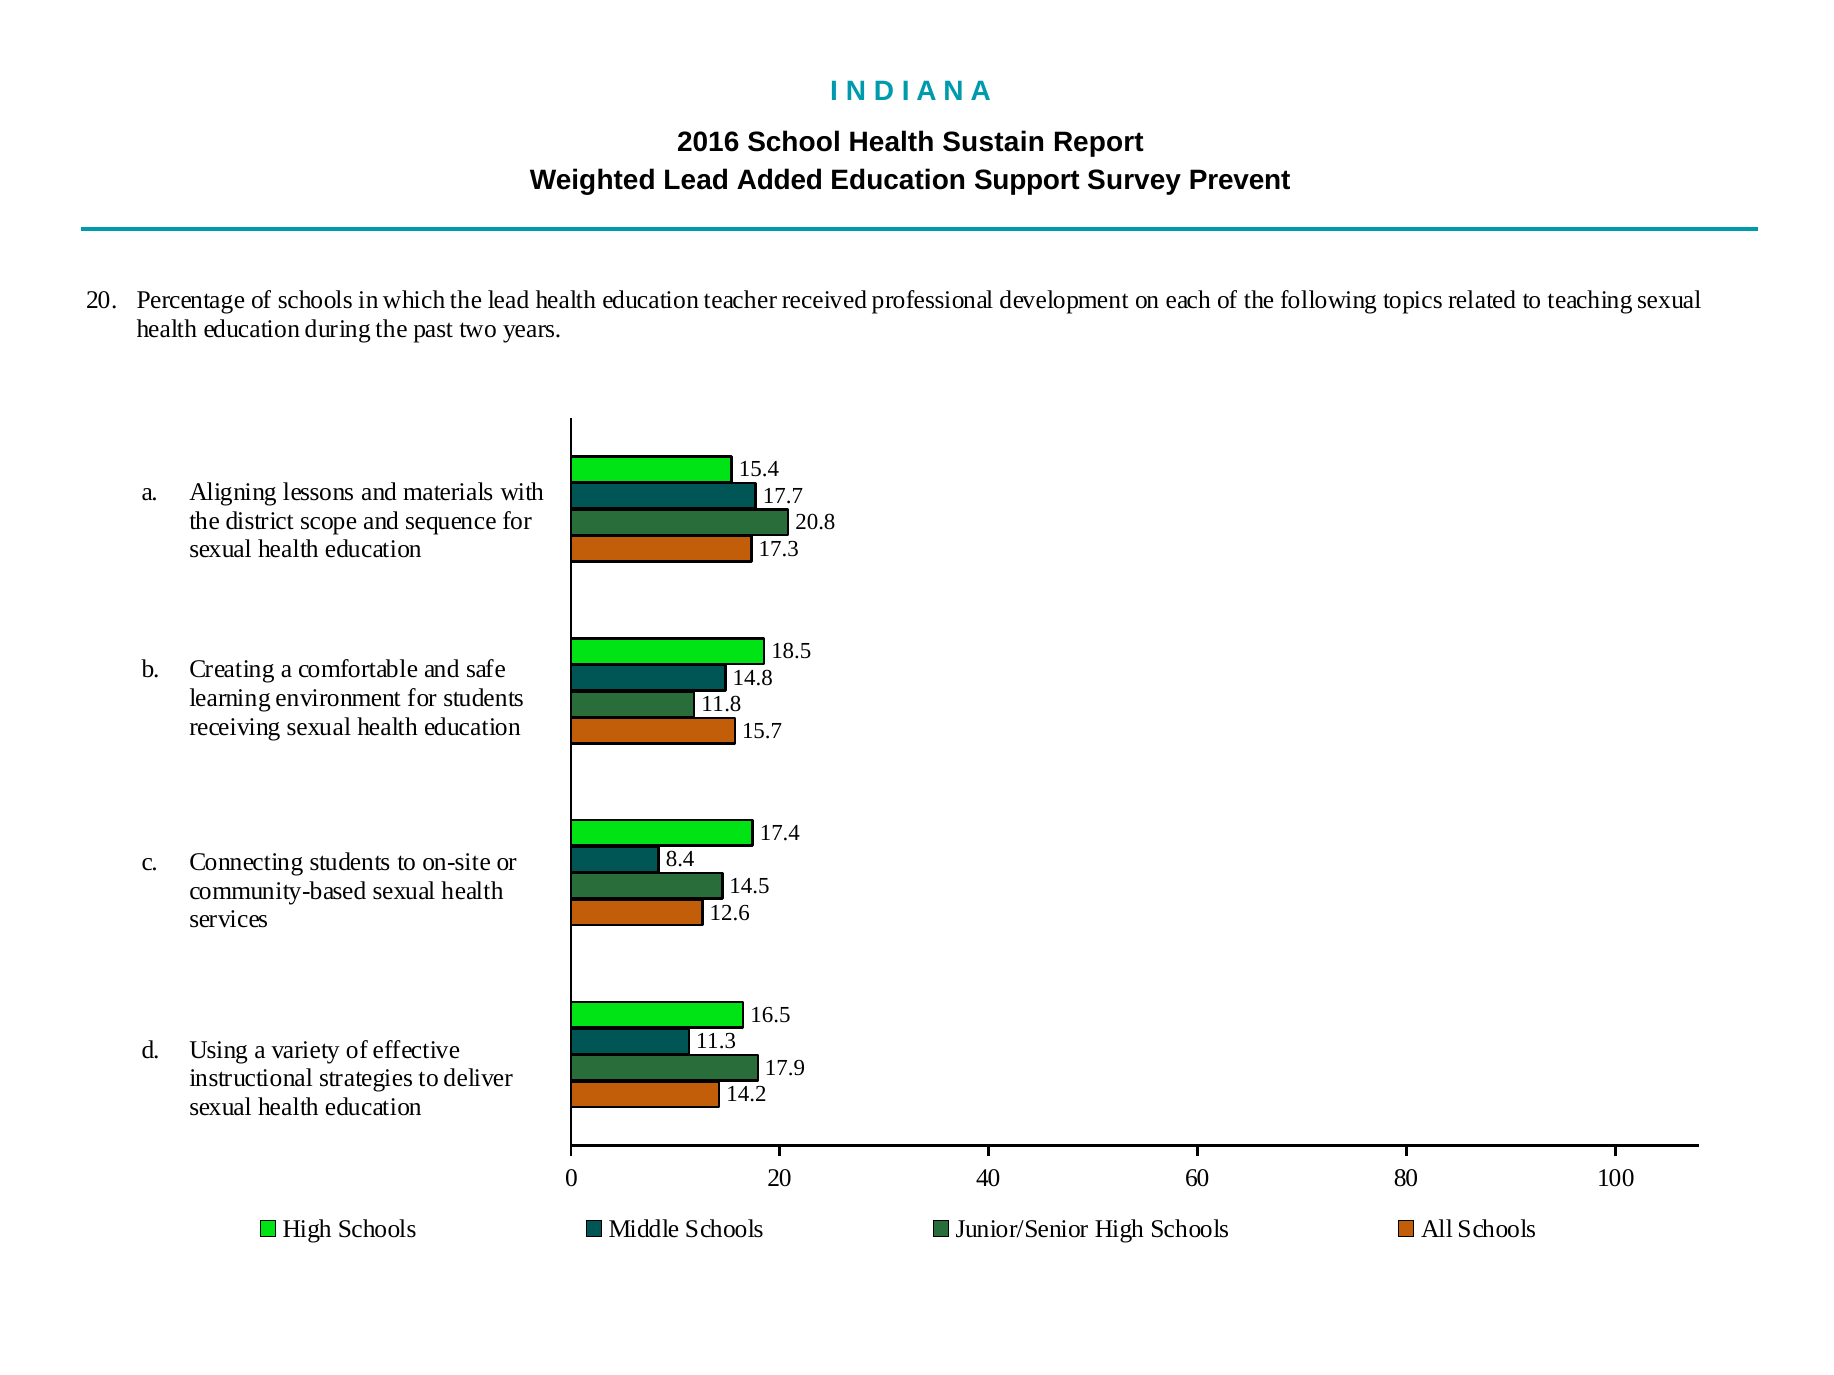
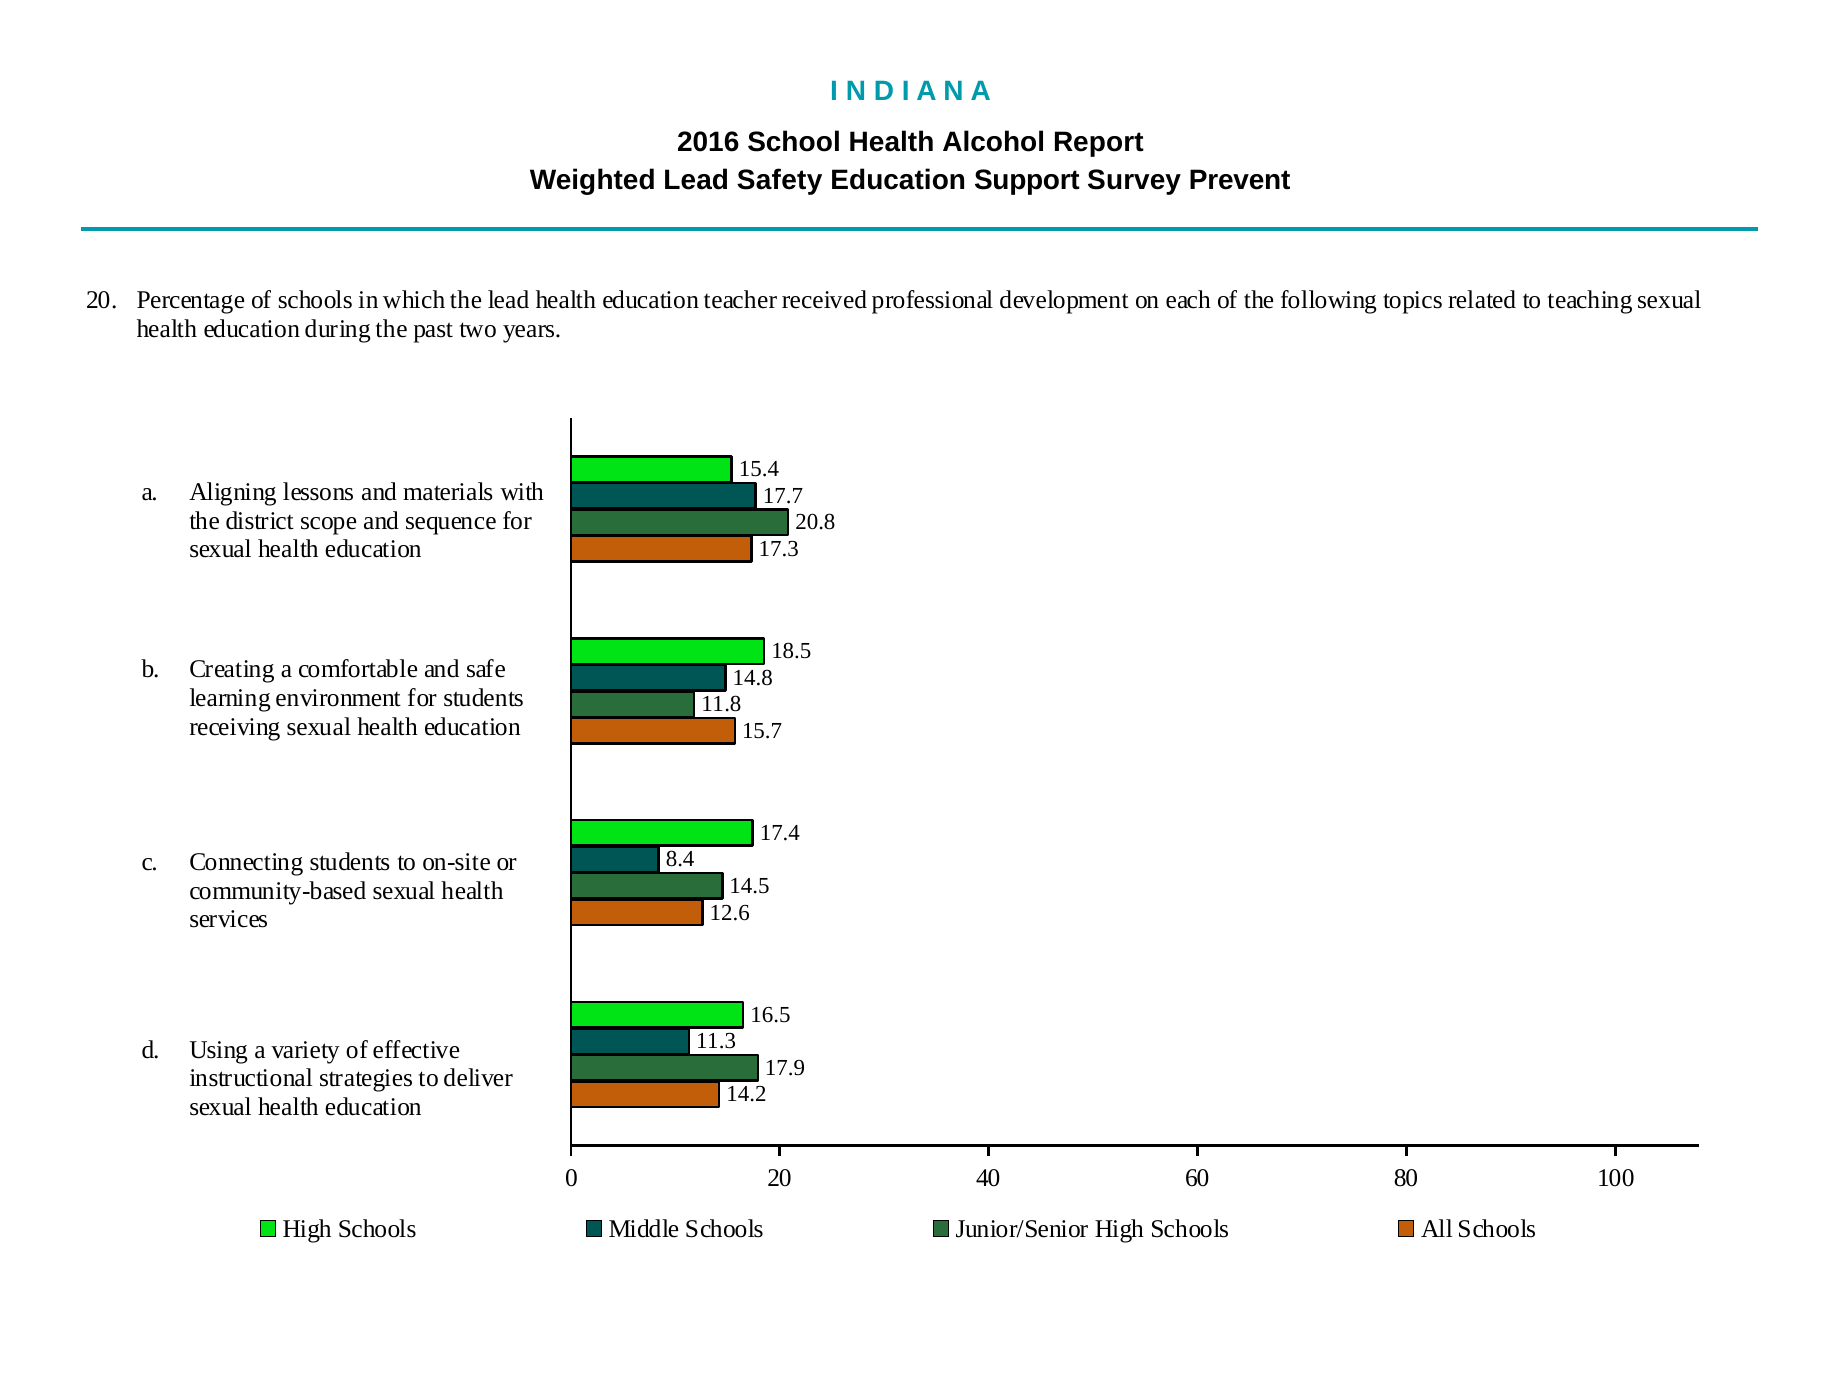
Sustain: Sustain -> Alcohol (994, 142)
Added: Added -> Safety (780, 181)
